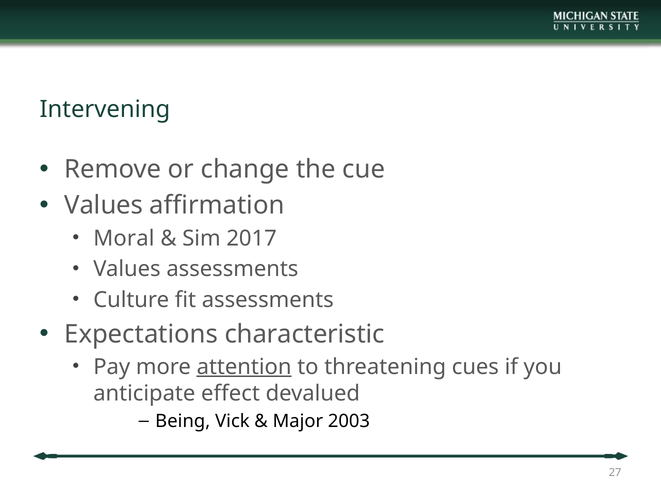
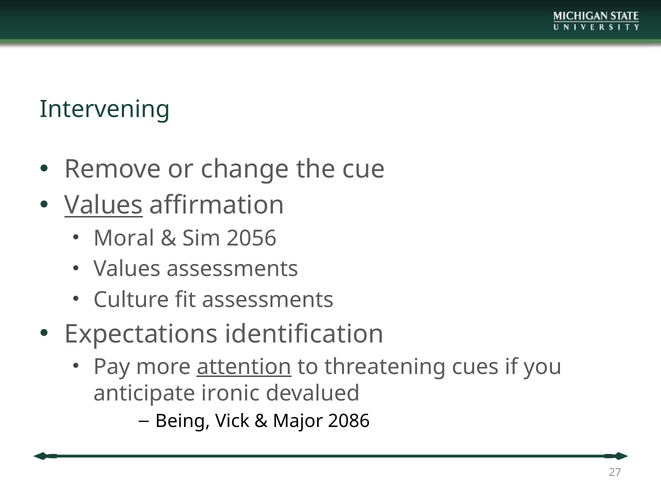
Values underline: none -> present (104, 205)
2017: 2017 -> 2056 (252, 238)
characteristic: characteristic -> identification (304, 334)
effect: effect -> ironic (230, 393)
2003: 2003 -> 2086 (349, 421)
